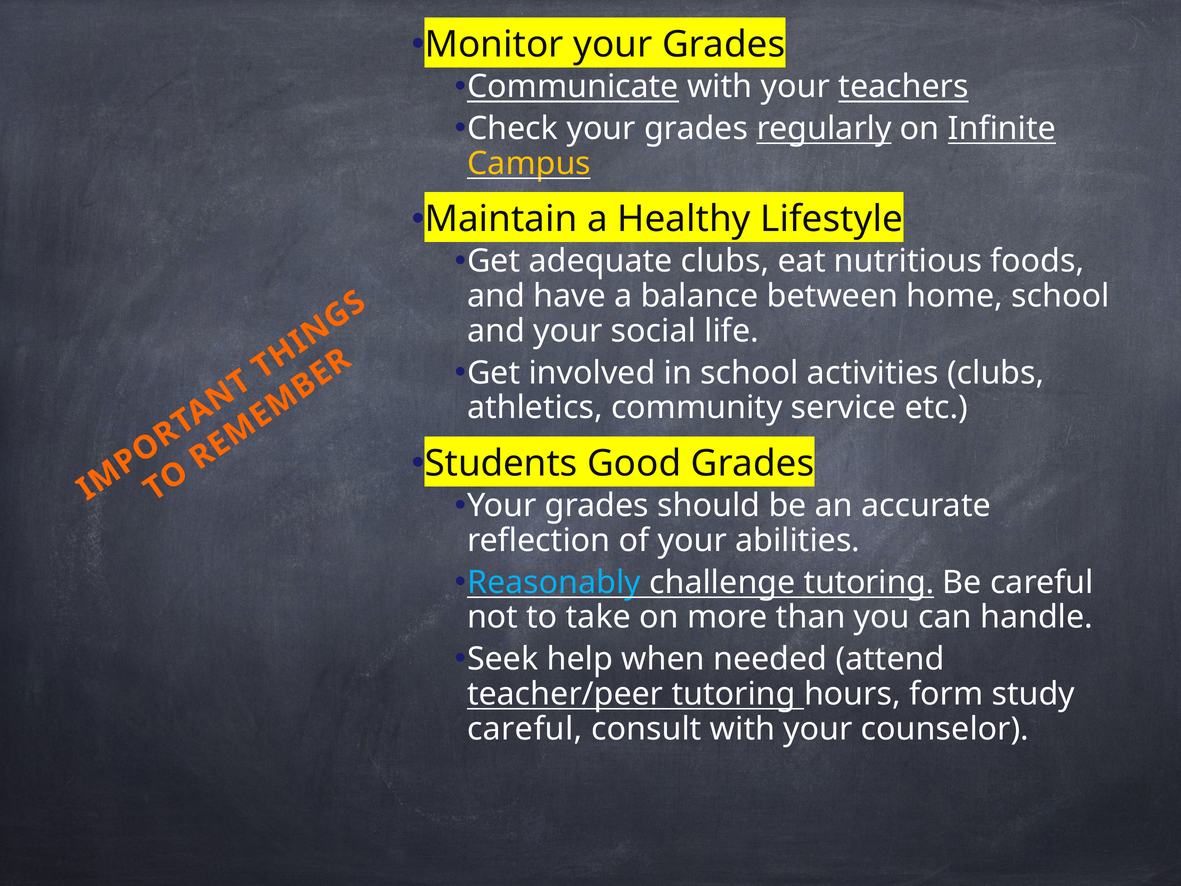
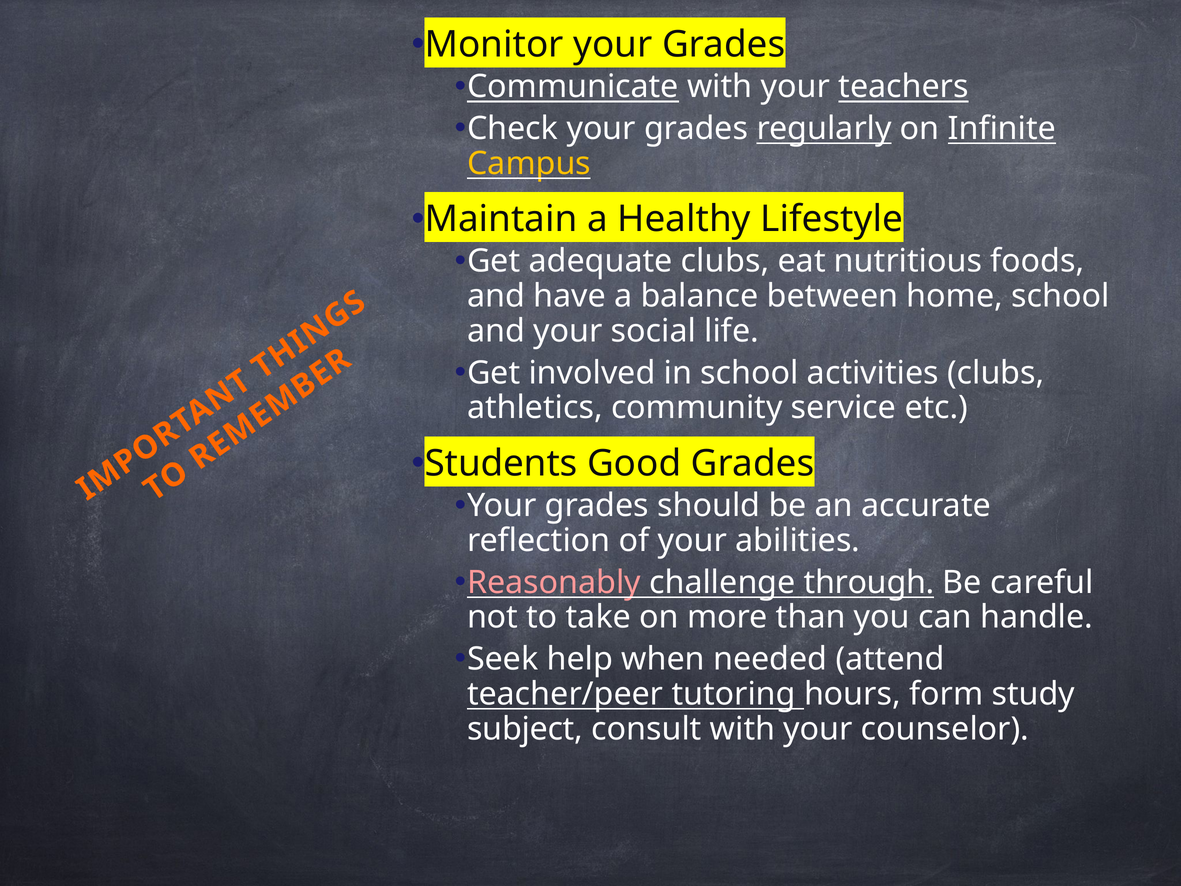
Reasonably colour: light blue -> pink (554, 582)
challenge tutoring: tutoring -> through (869, 582)
careful: careful -> subject (525, 729)
